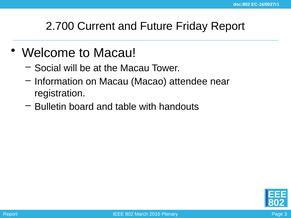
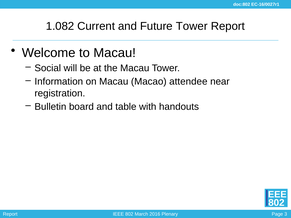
2.700: 2.700 -> 1.082 (60, 26)
Future Friday: Friday -> Tower (192, 26)
